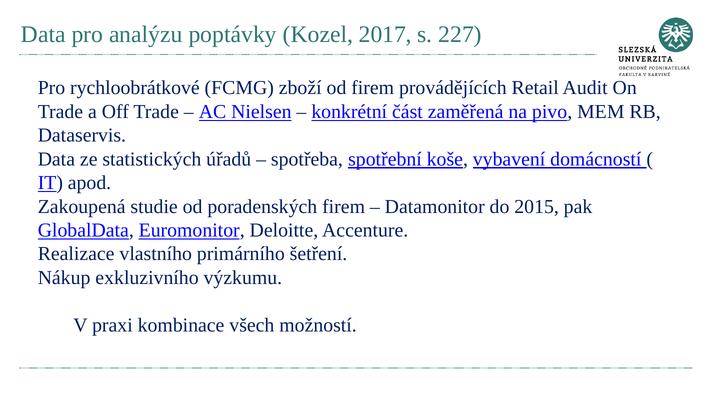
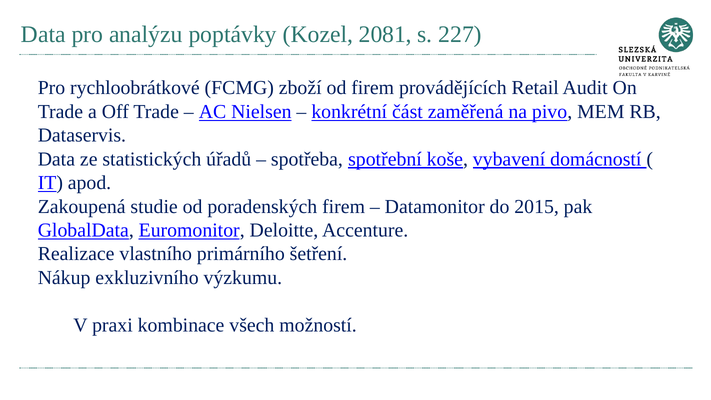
2017: 2017 -> 2081 (385, 35)
